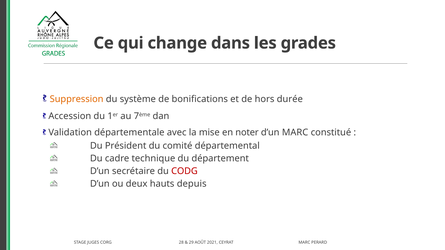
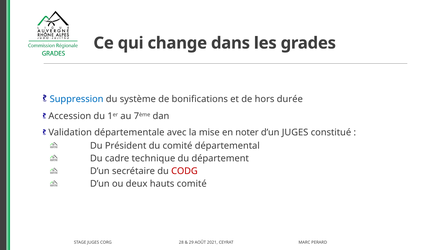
Suppression colour: orange -> blue (77, 99)
d’un MARC: MARC -> JUGES (295, 133)
hauts depuis: depuis -> comité (192, 184)
